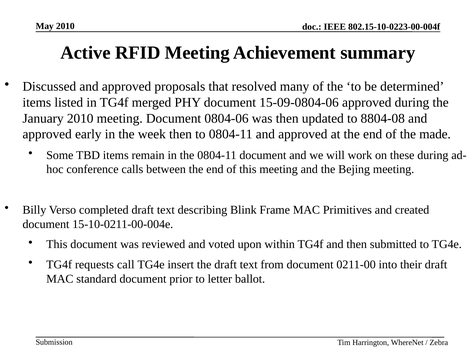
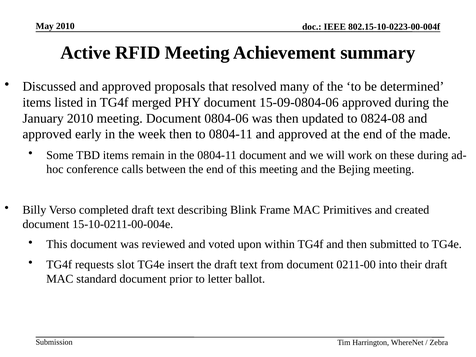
8804-08: 8804-08 -> 0824-08 (383, 118)
call: call -> slot (126, 265)
